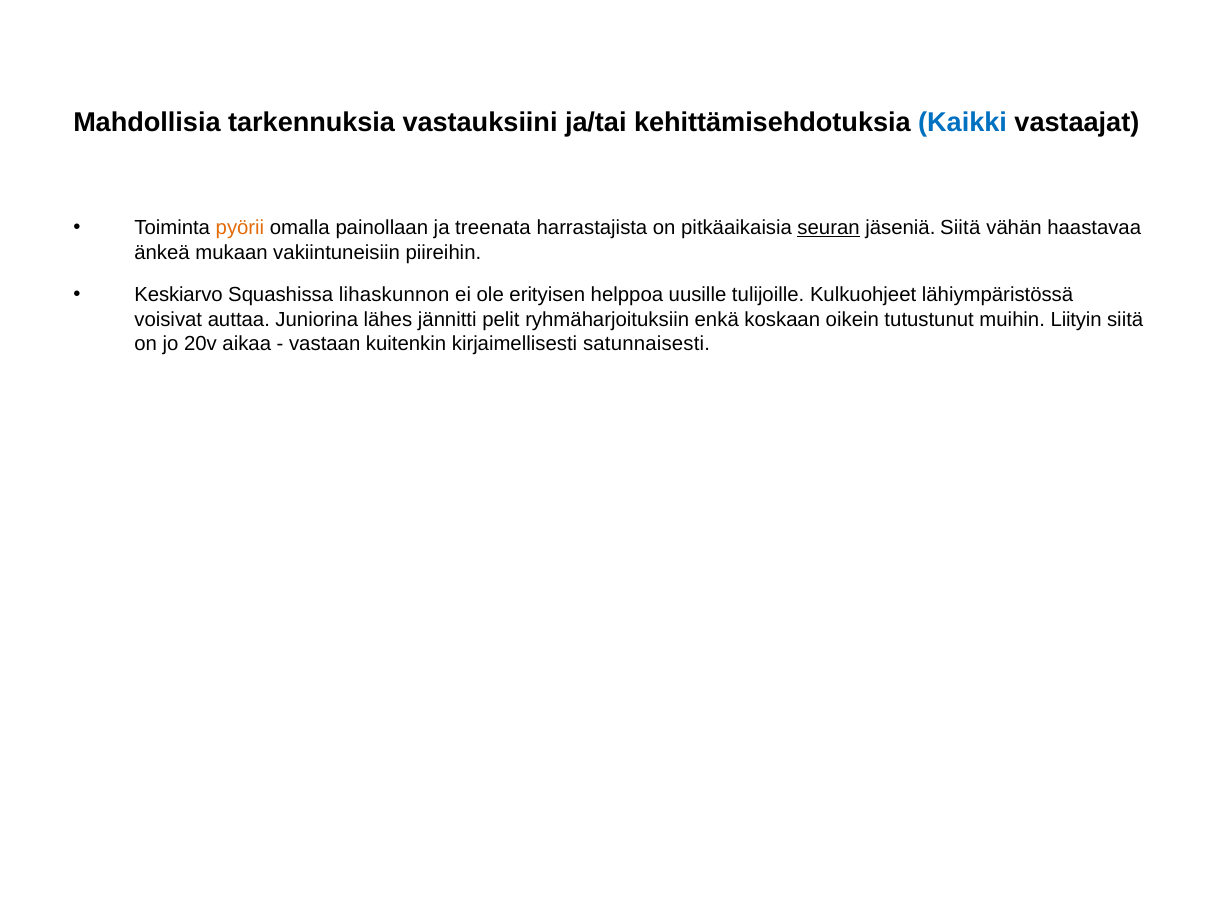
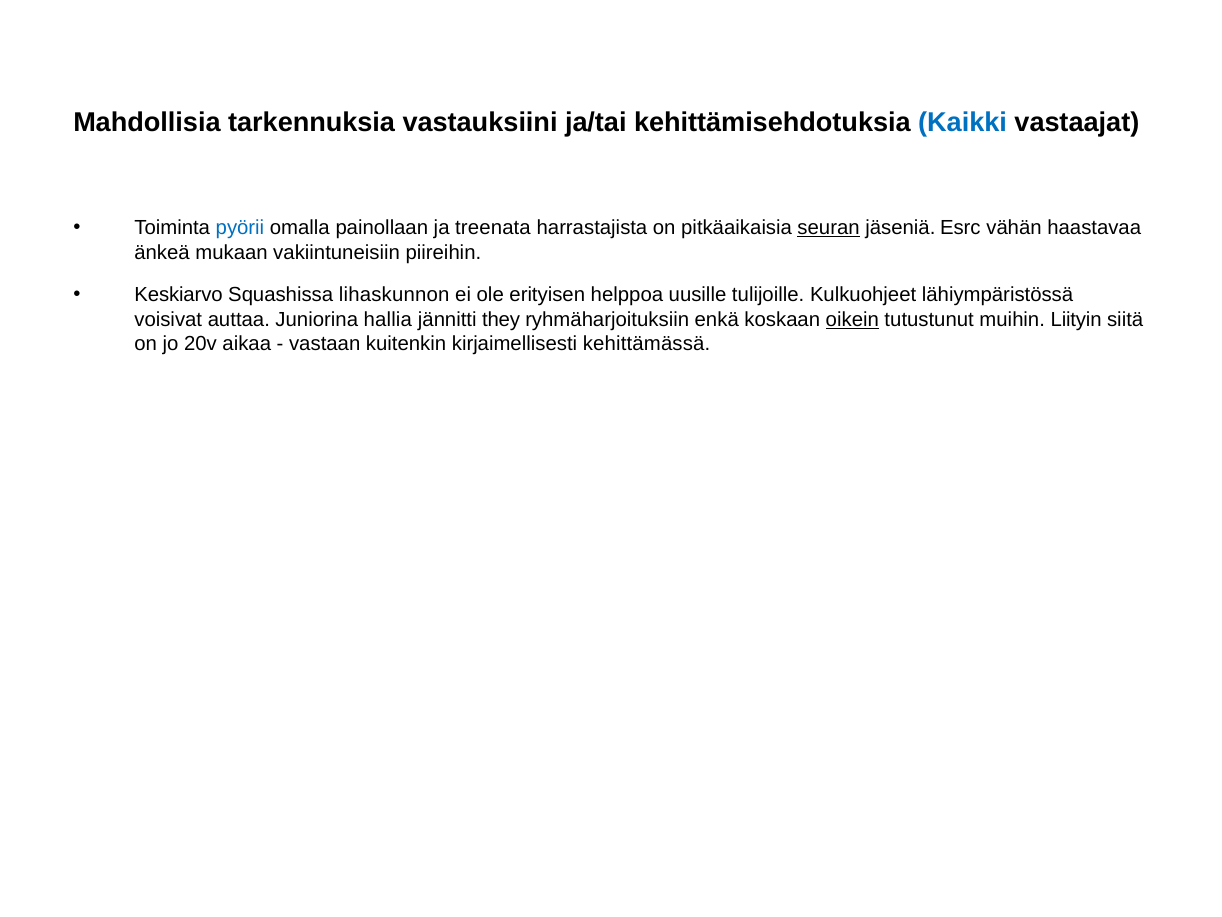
pyörii colour: orange -> blue (240, 228)
jäseniä Siitä: Siitä -> Esrc (960, 228)
lähes: lähes -> hallia (388, 320)
pelit: pelit -> they (501, 320)
oikein underline: none -> present (852, 320)
satunnaisesti: satunnaisesti -> kehittämässä (647, 344)
